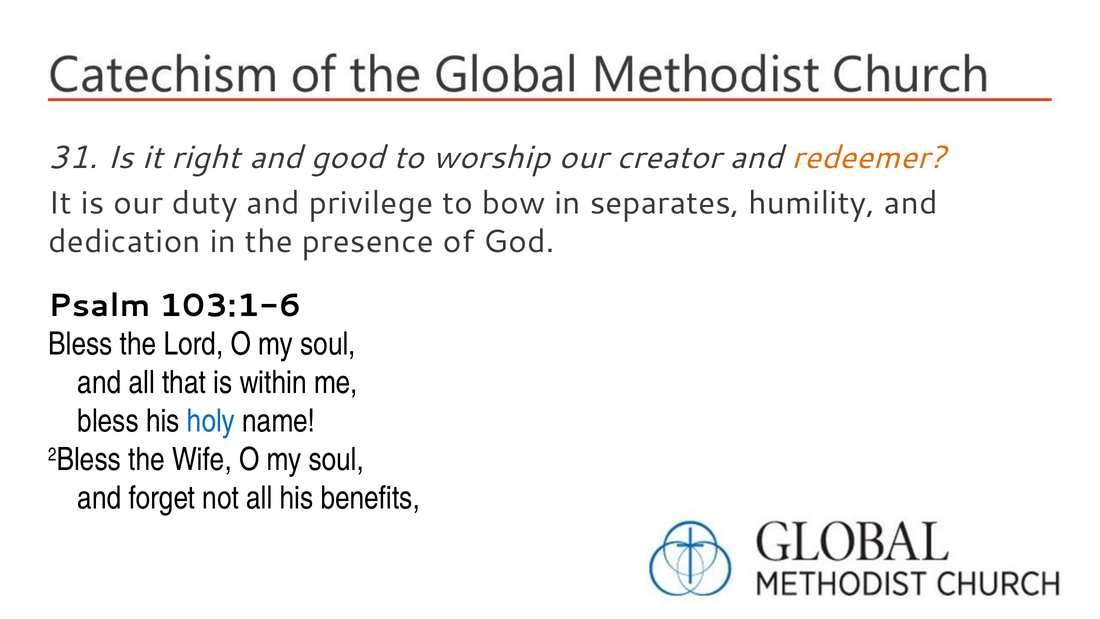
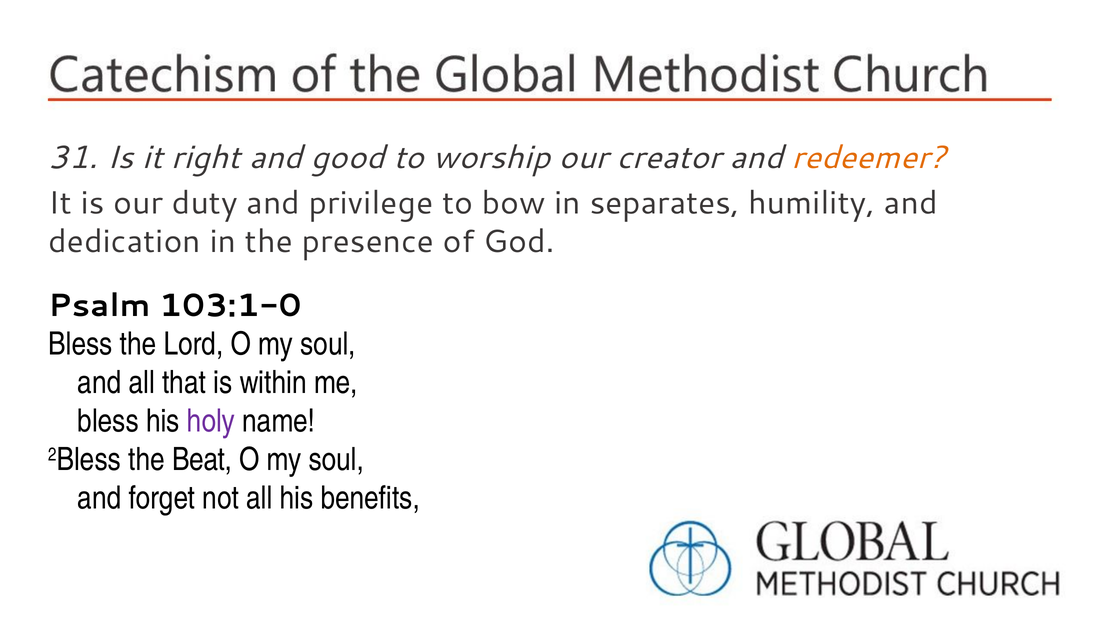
103:1-6: 103:1-6 -> 103:1-0 (230, 305)
holy colour: blue -> purple (211, 421)
Wife: Wife -> Beat (202, 459)
